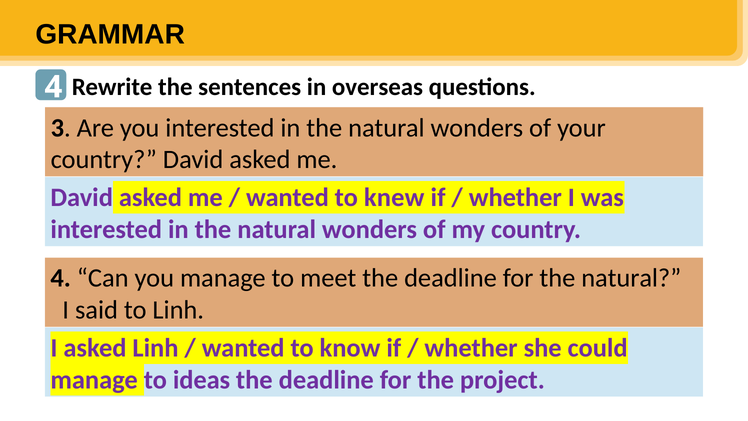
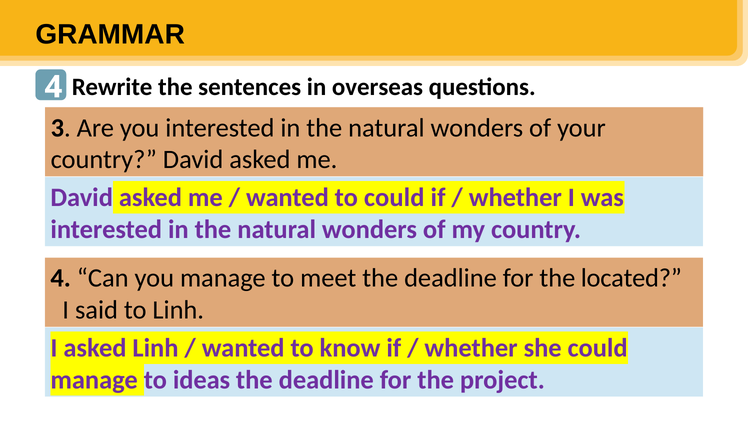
to knew: knew -> could (394, 197)
for the natural: natural -> located (631, 278)
